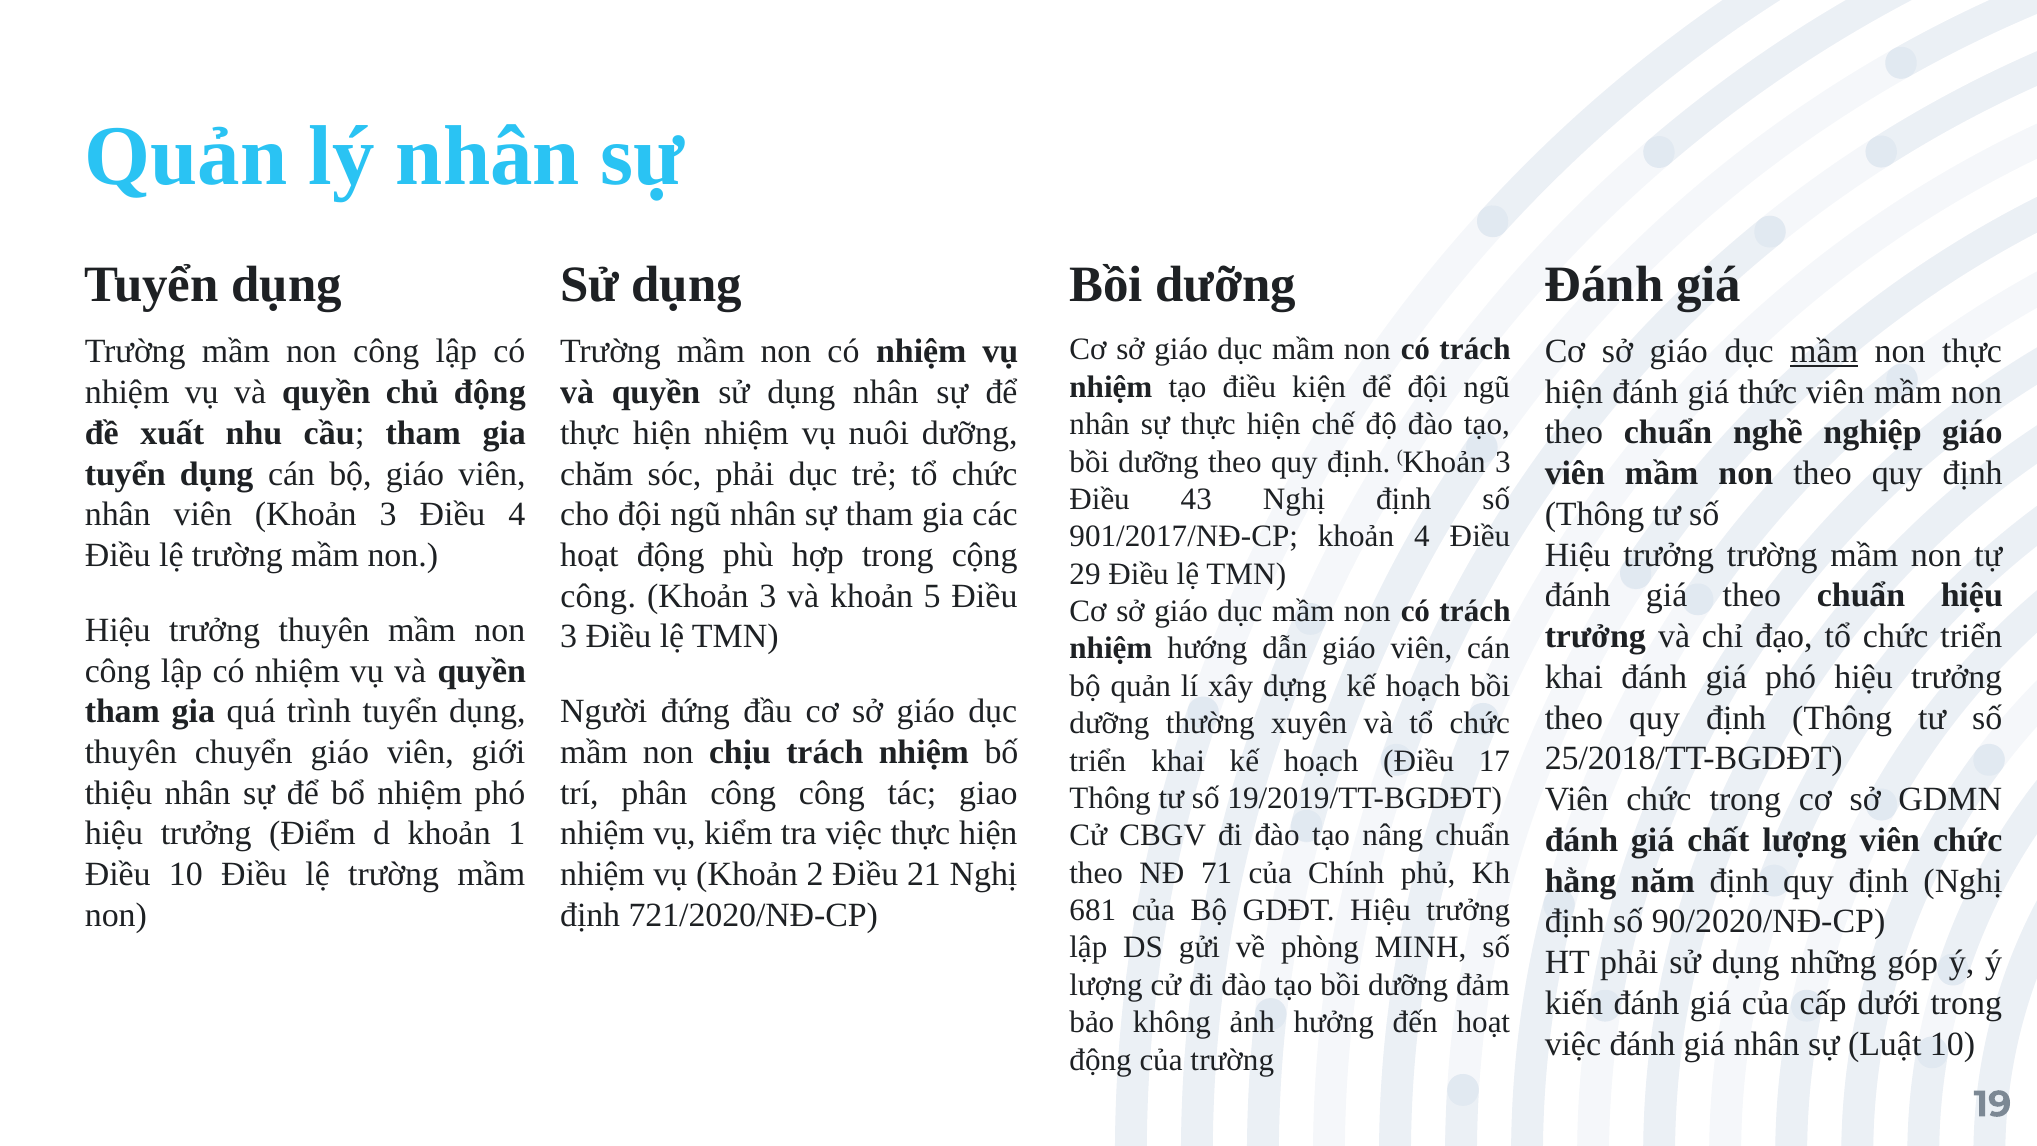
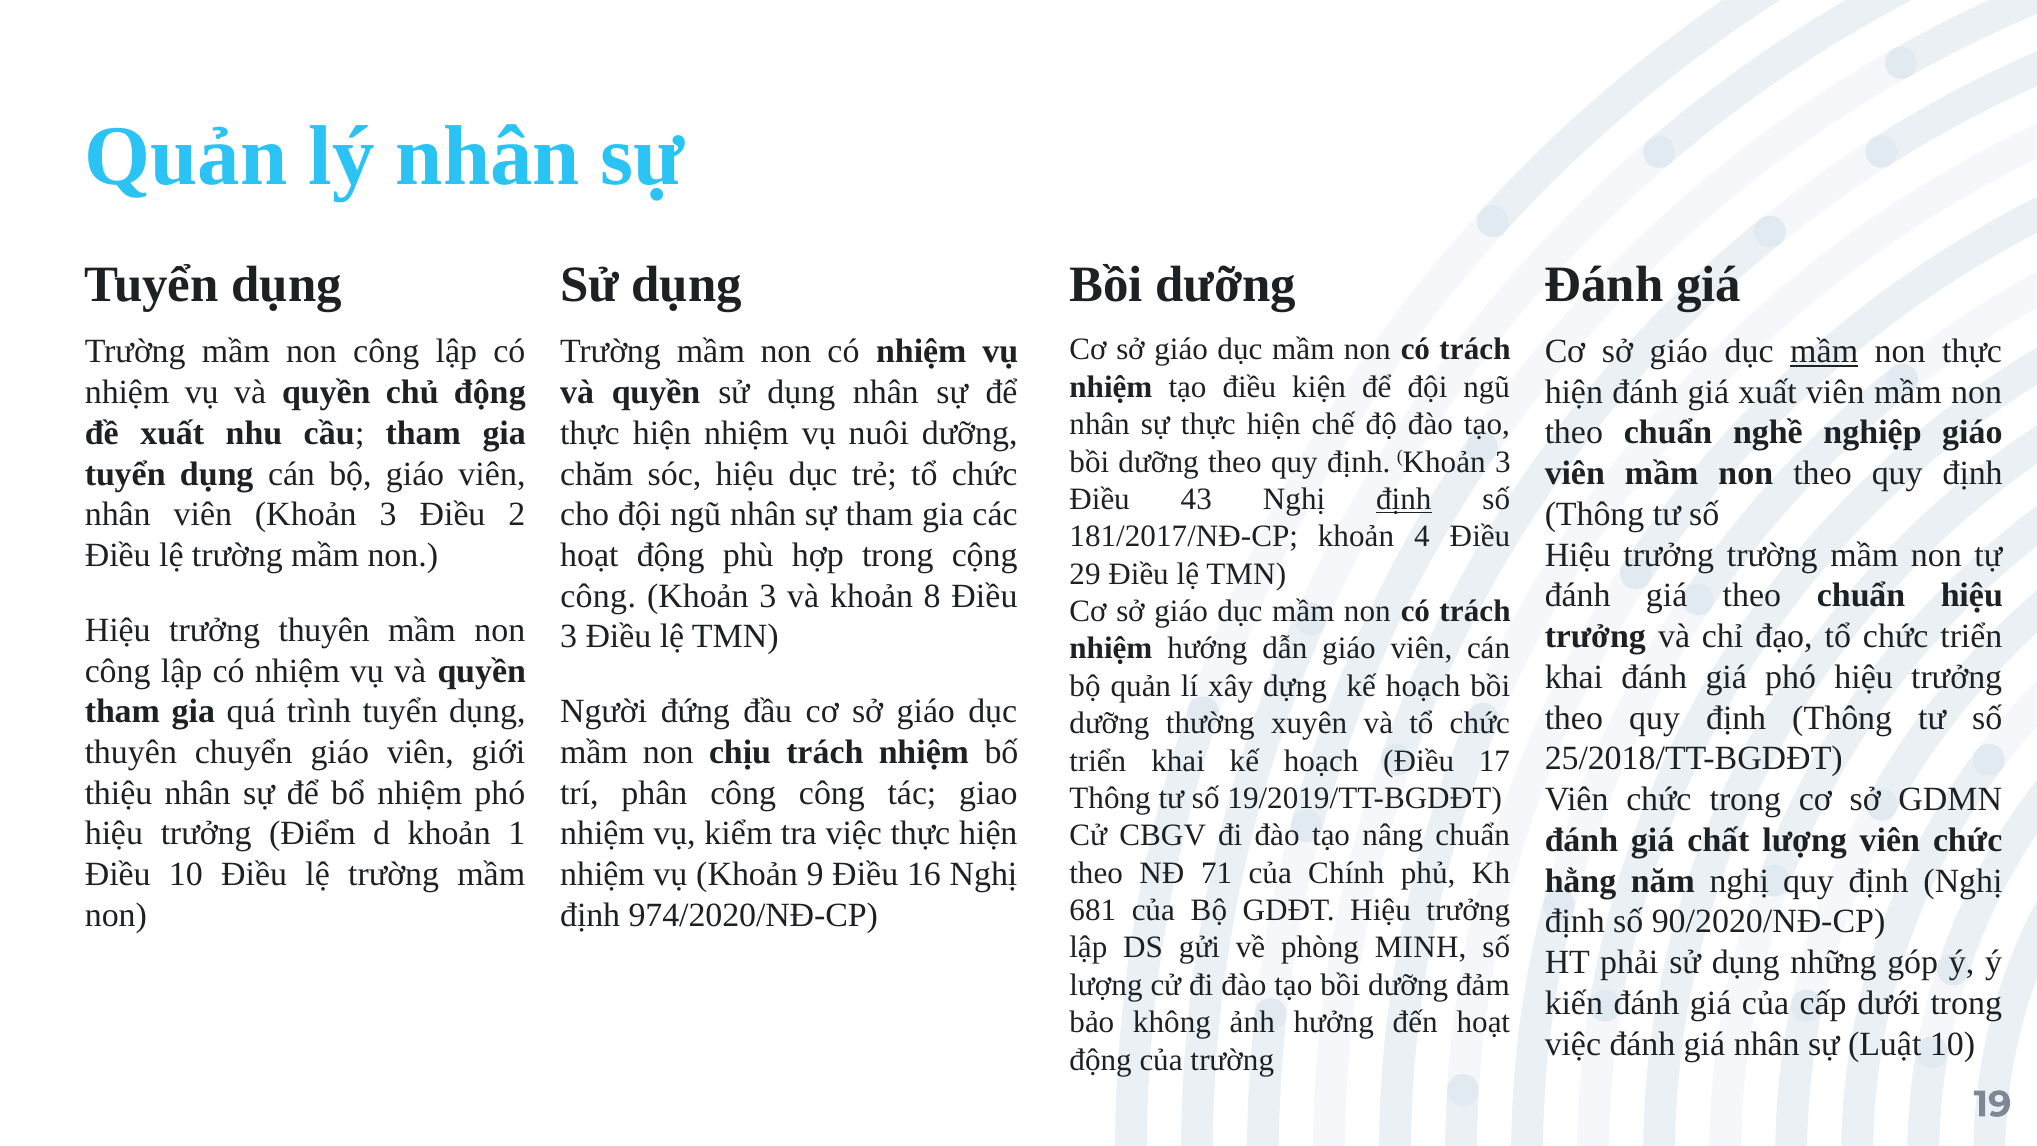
giá thức: thức -> xuất (1768, 392)
sóc phải: phải -> hiệu (745, 474)
định underline: none -> present (1404, 499)
Điều 4: 4 -> 2 (517, 514)
901/2017/NĐ-CP: 901/2017/NĐ-CP -> 181/2017/NĐ-CP (1184, 536)
5: 5 -> 8 (932, 596)
2: 2 -> 9 (815, 874)
21: 21 -> 16 (924, 874)
năm định: định -> nghị (1739, 881)
721/2020/NĐ-CP: 721/2020/NĐ-CP -> 974/2020/NĐ-CP (753, 915)
